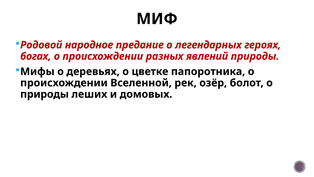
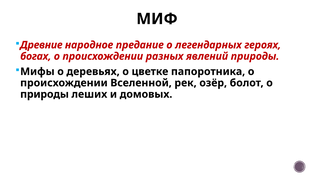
Родовой: Родовой -> Древние (41, 45)
